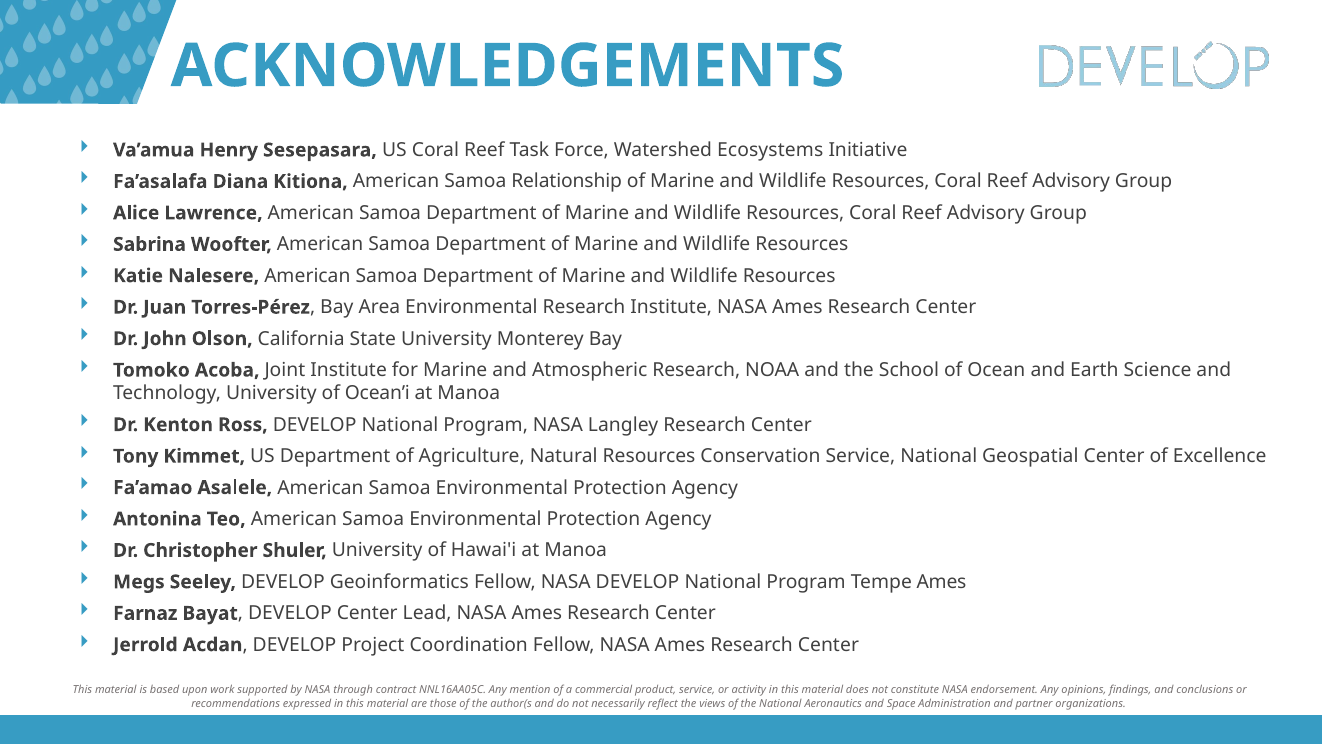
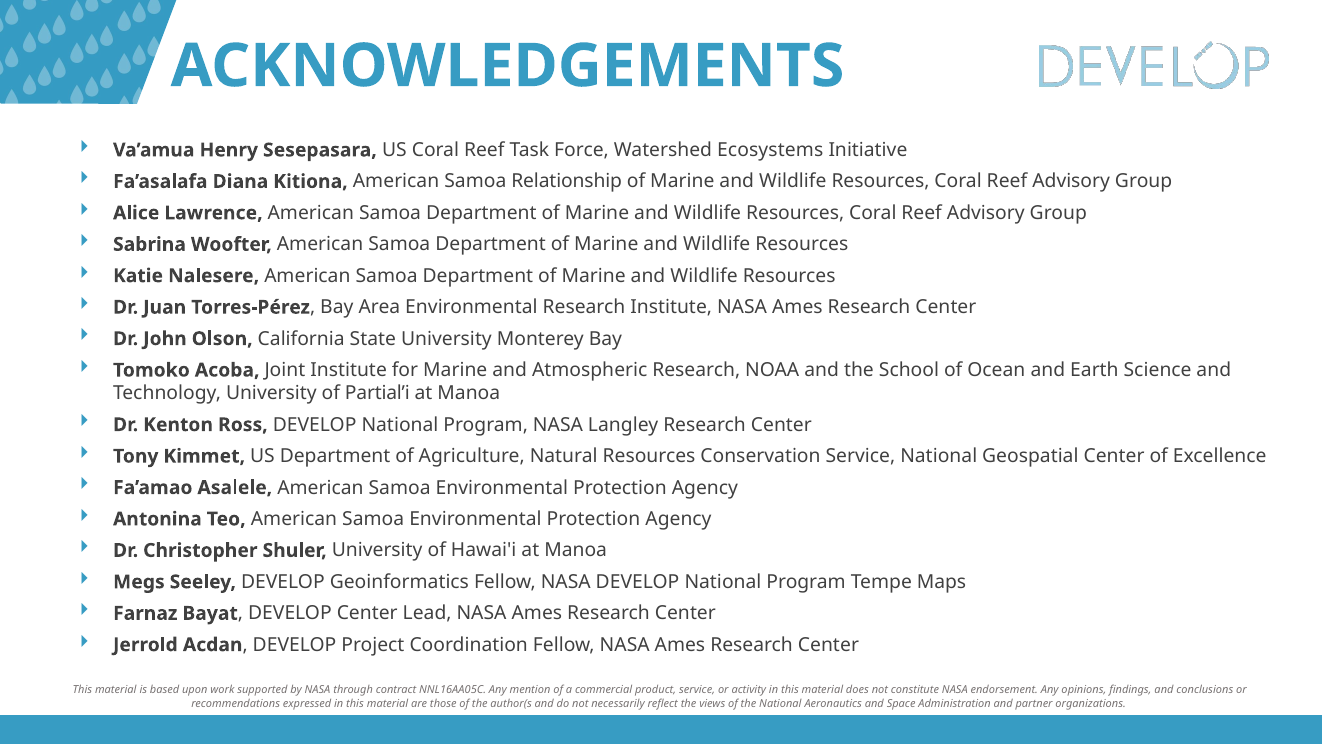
Ocean’i: Ocean’i -> Partial’i (377, 393)
Tempe Ames: Ames -> Maps (941, 582)
